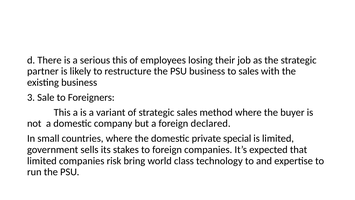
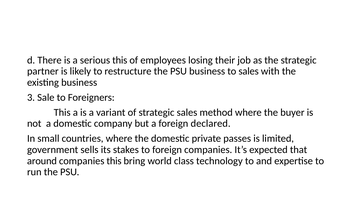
special: special -> passes (237, 138)
limited: limited -> around (42, 161)
companies risk: risk -> this (114, 161)
